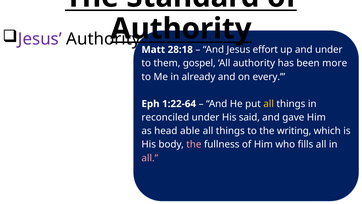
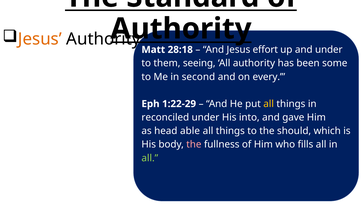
Jesus colour: purple -> orange (40, 39)
gospel: gospel -> seeing (199, 63)
more: more -> some (335, 63)
already: already -> second (198, 77)
1:22-64: 1:22-64 -> 1:22-29 (179, 104)
said: said -> into (249, 117)
writing: writing -> should (294, 131)
all colour: pink -> light green (150, 158)
